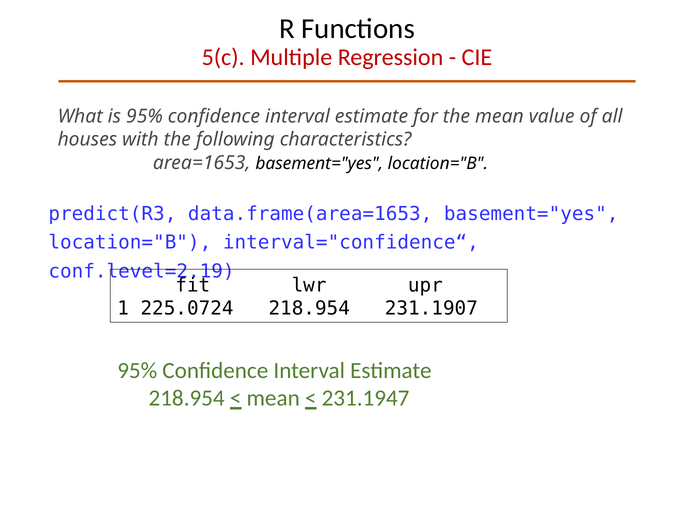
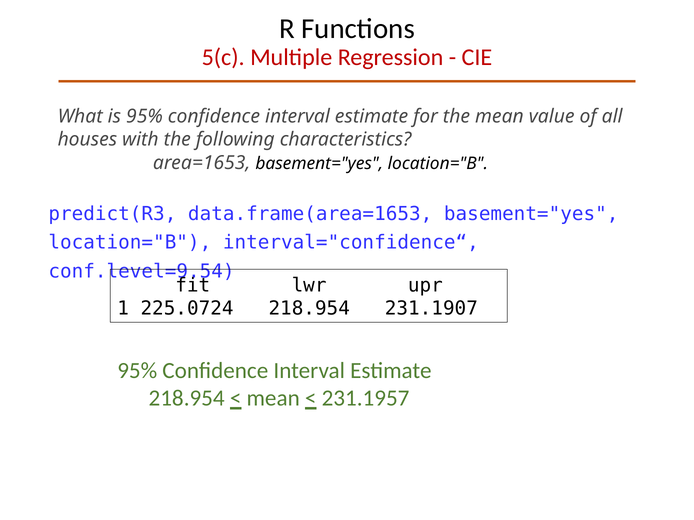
conf.level=2.19: conf.level=2.19 -> conf.level=9.54 (141, 272)
231.1947: 231.1947 -> 231.1957 (366, 399)
